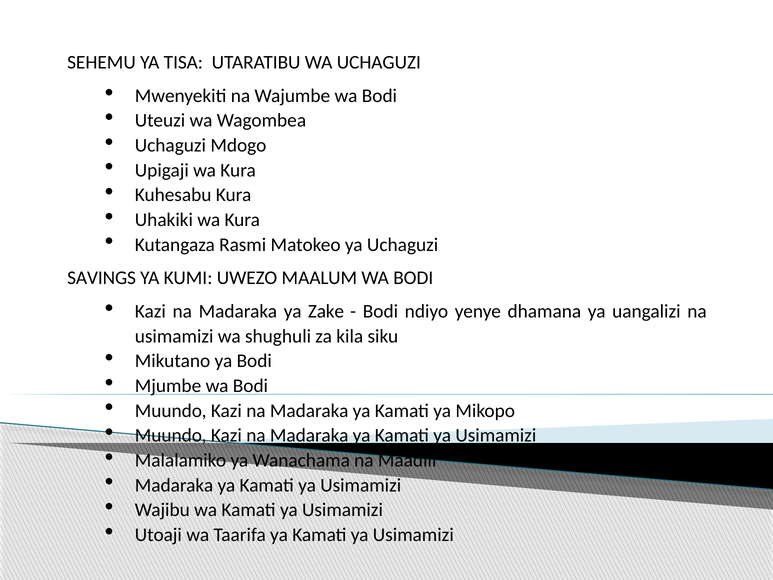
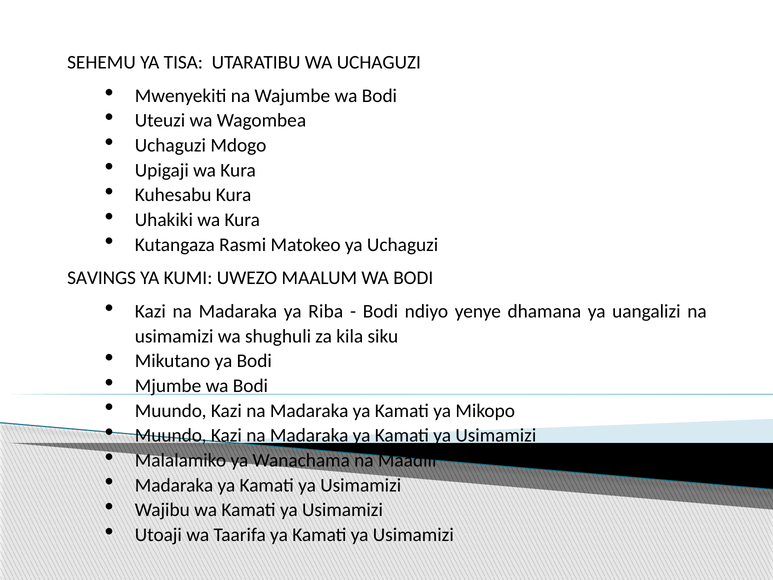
Zake: Zake -> Riba (326, 311)
